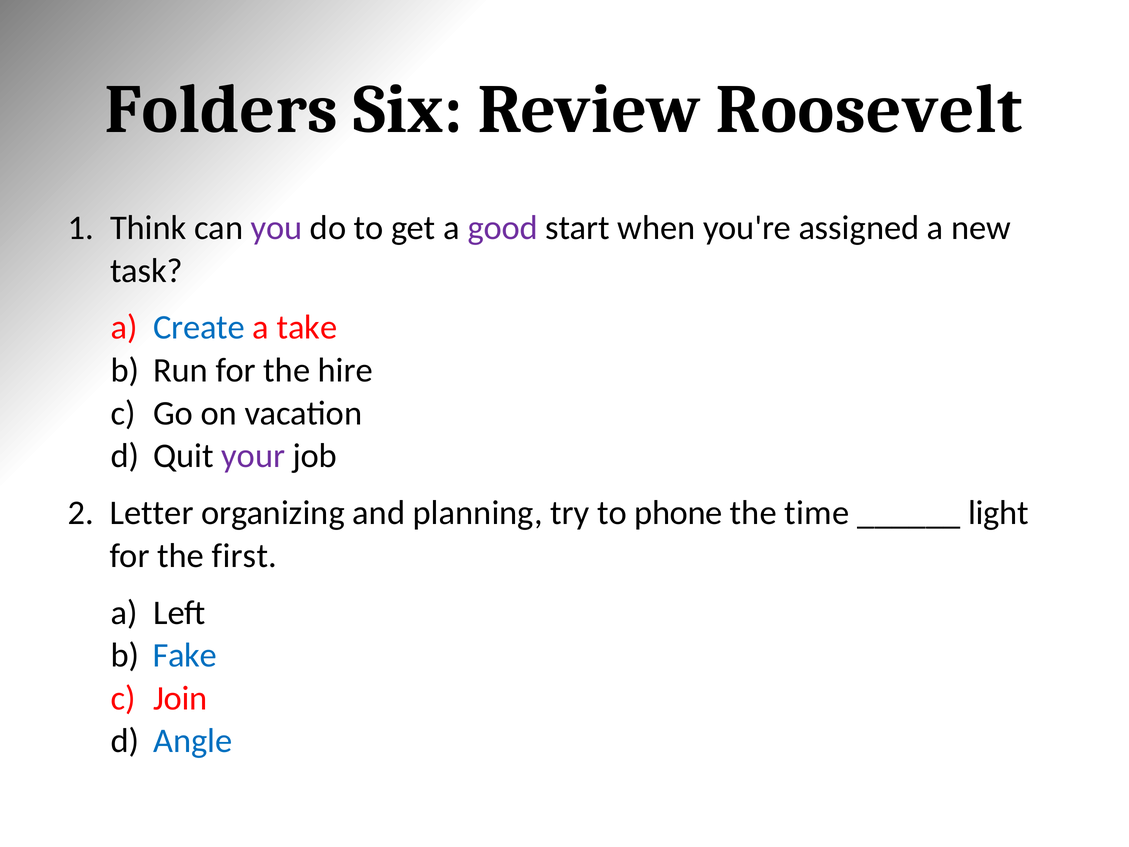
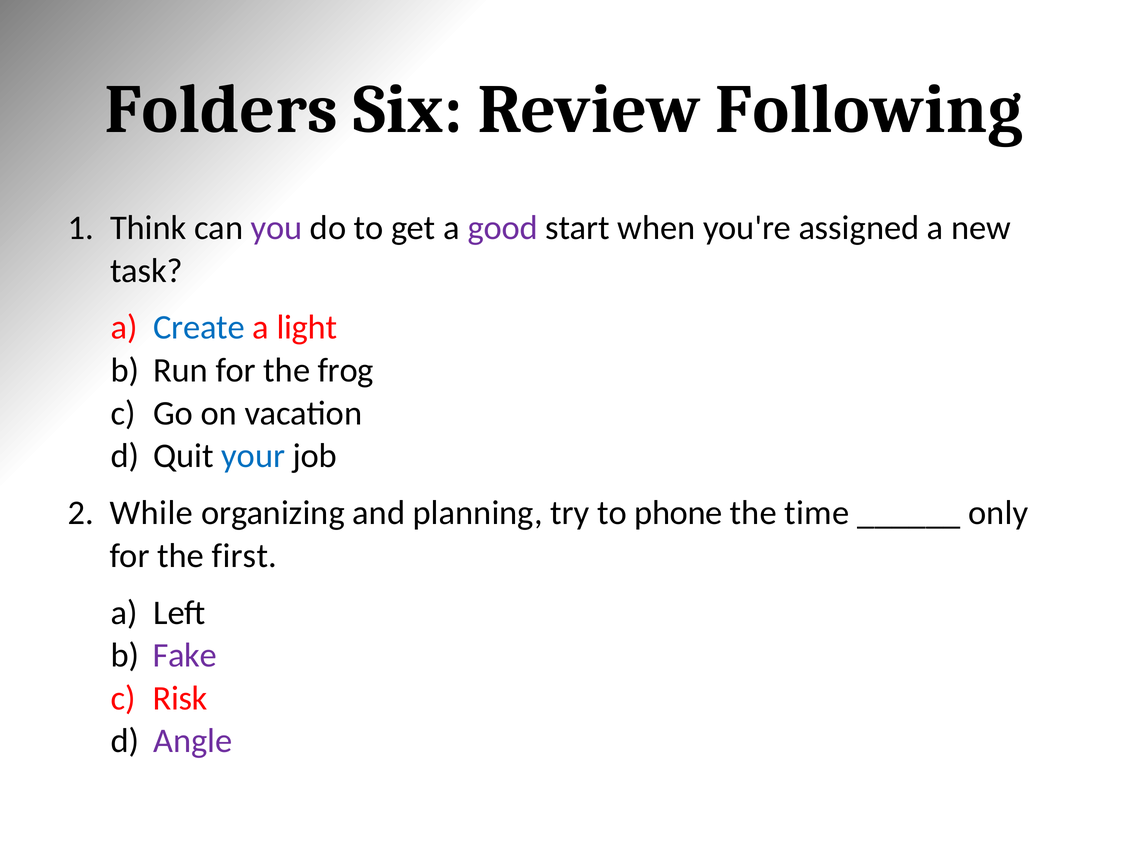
Roosevelt: Roosevelt -> Following (869, 109)
take: take -> light (307, 327)
hire: hire -> frog (346, 370)
your colour: purple -> blue (253, 456)
Letter: Letter -> While (152, 513)
light: light -> only (998, 513)
Fake colour: blue -> purple (185, 655)
Join: Join -> Risk (180, 698)
Angle colour: blue -> purple (193, 741)
